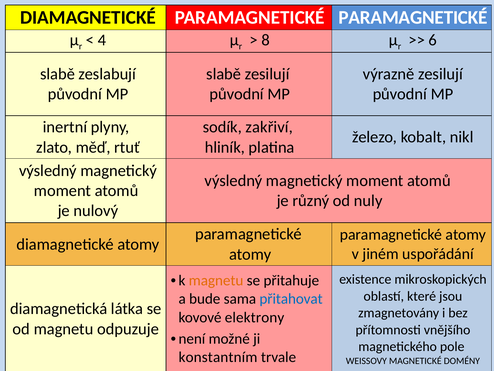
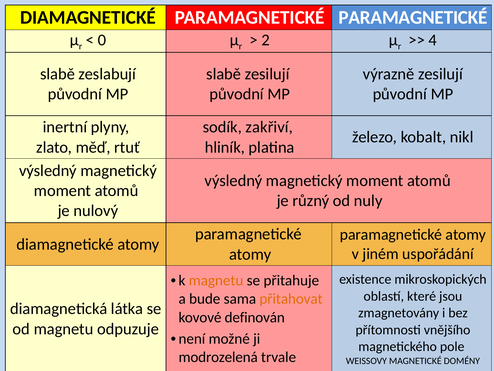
4: 4 -> 0 (102, 40)
8: 8 -> 2 (266, 40)
6: 6 -> 4 (433, 40)
přitahovat colour: blue -> orange (291, 299)
elektrony: elektrony -> definován (255, 317)
konstantním: konstantním -> modrozelená (218, 357)
